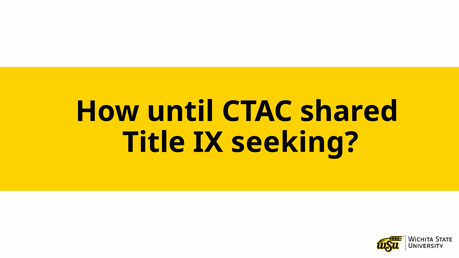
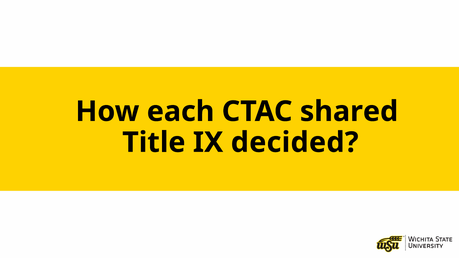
until: until -> each (181, 112)
seeking: seeking -> decided (295, 143)
